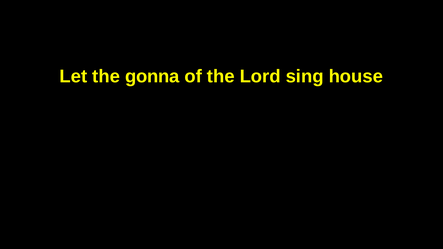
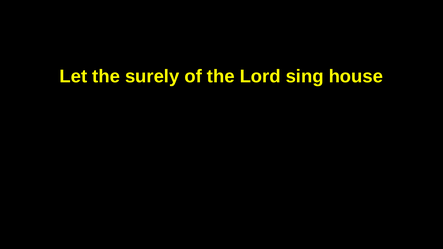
gonna: gonna -> surely (152, 77)
